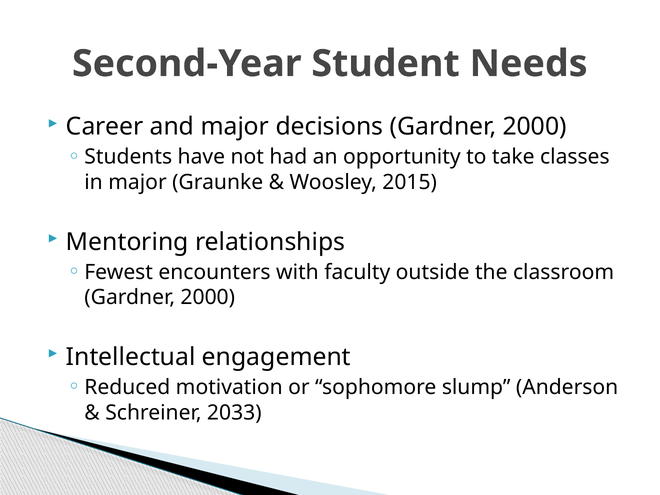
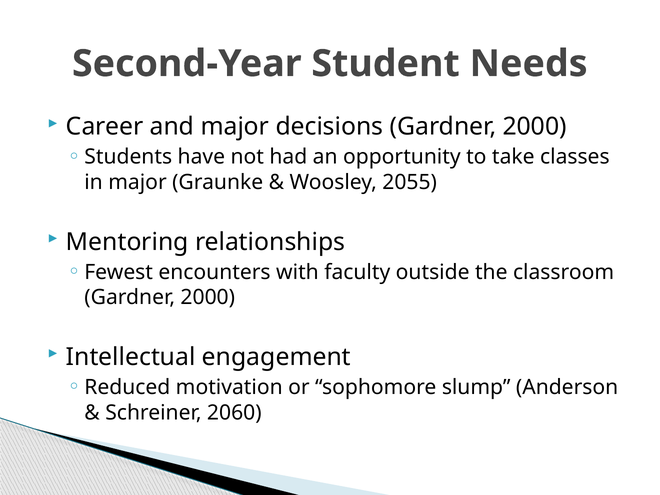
2015: 2015 -> 2055 (410, 182)
2033: 2033 -> 2060 (234, 413)
